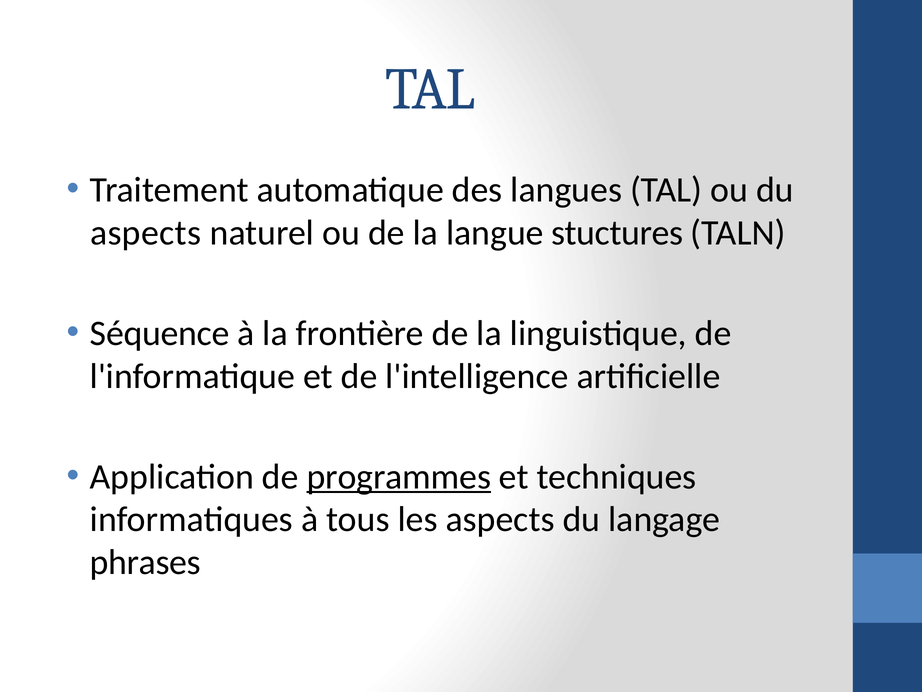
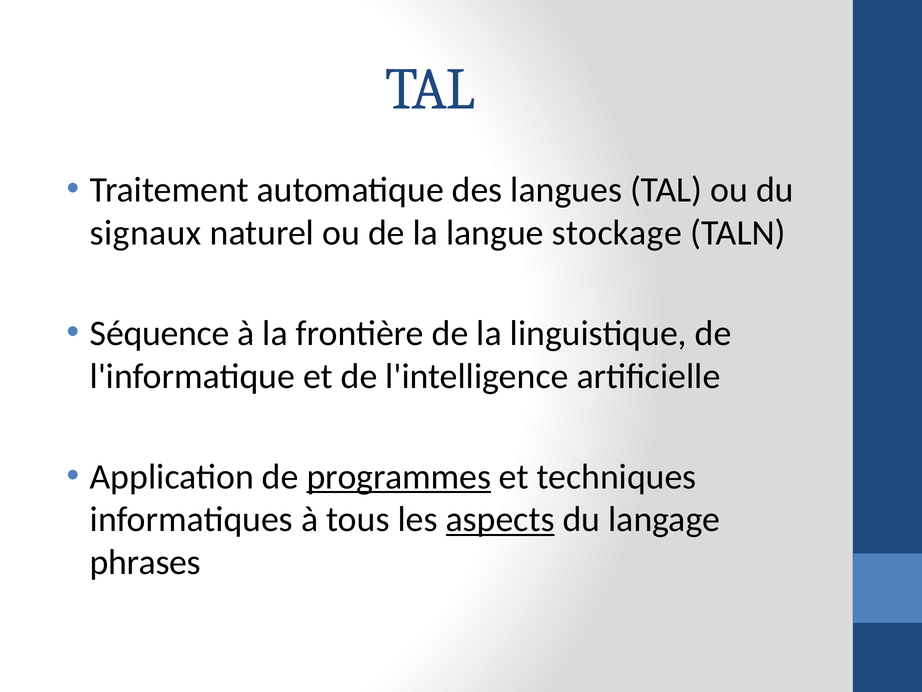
aspects: aspects -> signaux (146, 233)
stuctures: stuctures -> stockage (617, 233)
aspects underline: none -> present (500, 519)
